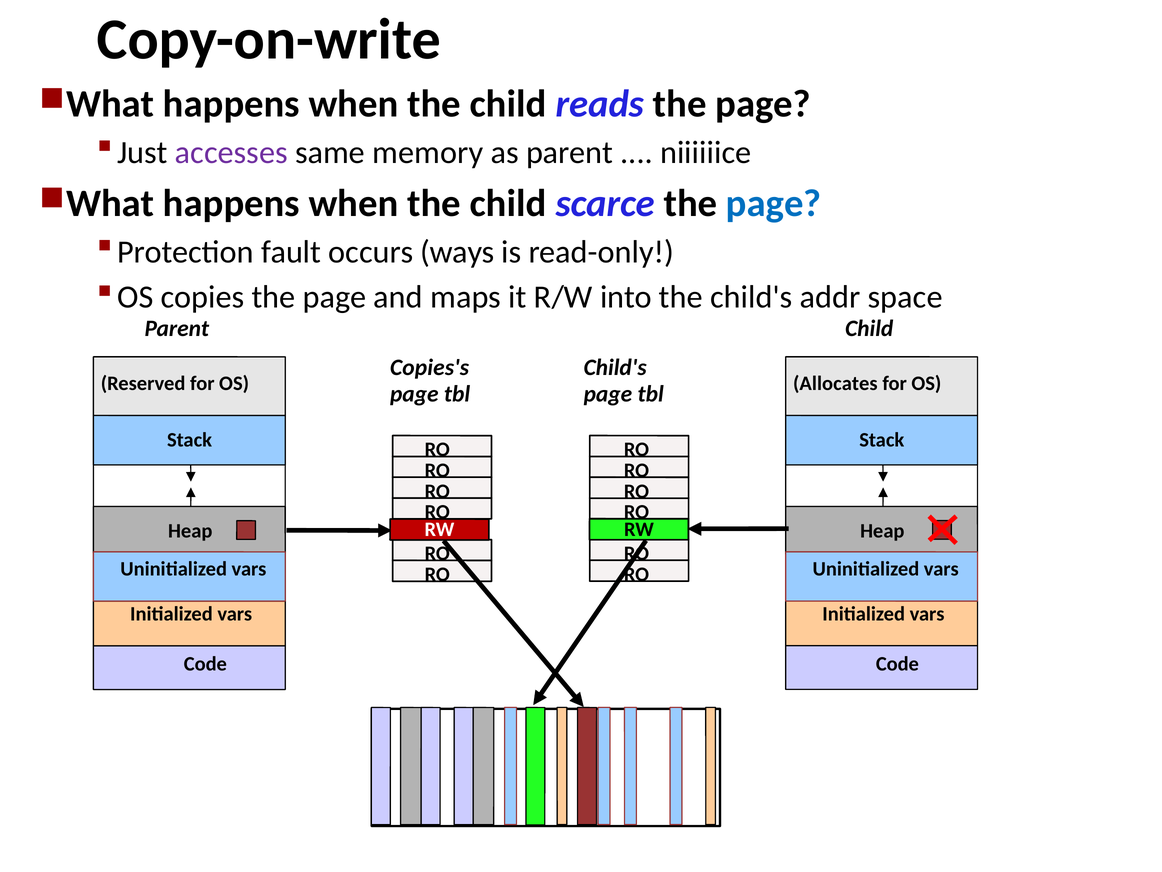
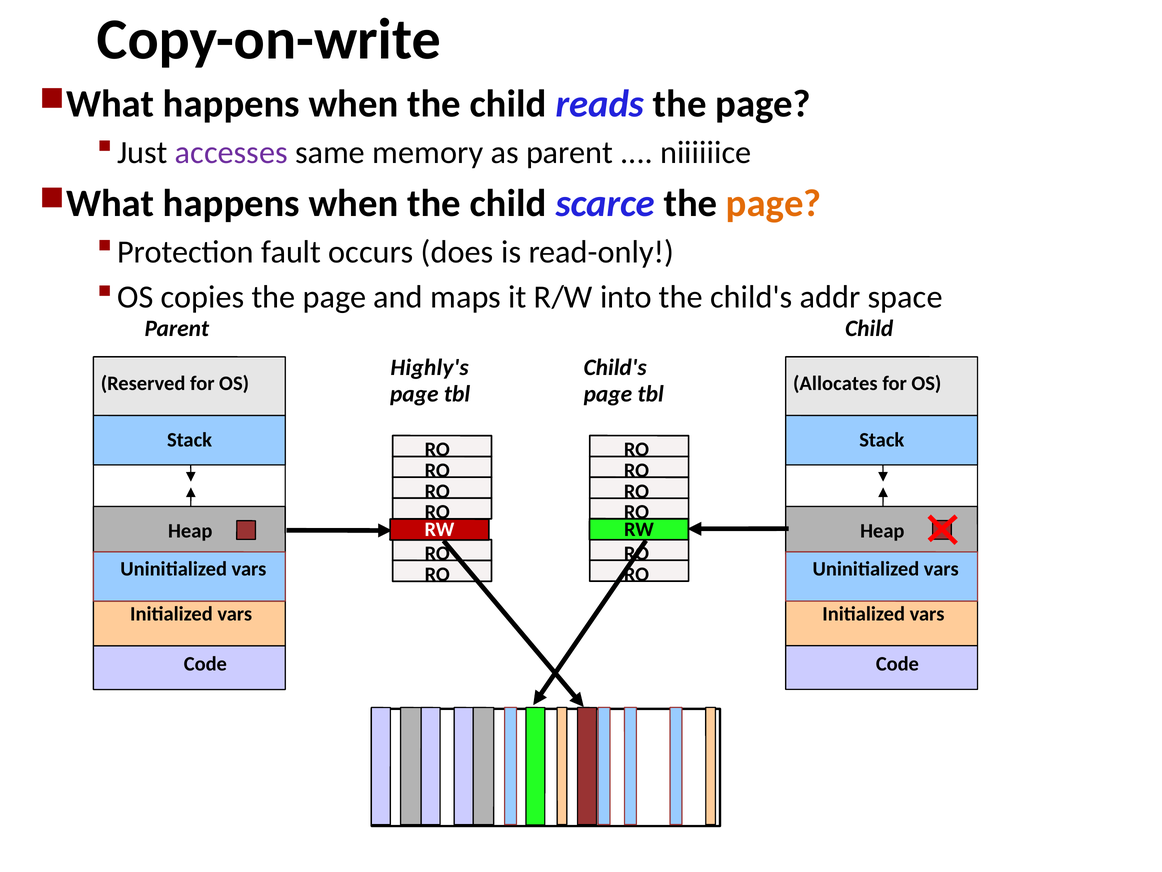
page colour: blue -> orange (774, 203)
ways: ways -> does (457, 252)
Copies's: Copies's -> Highly's (430, 367)
